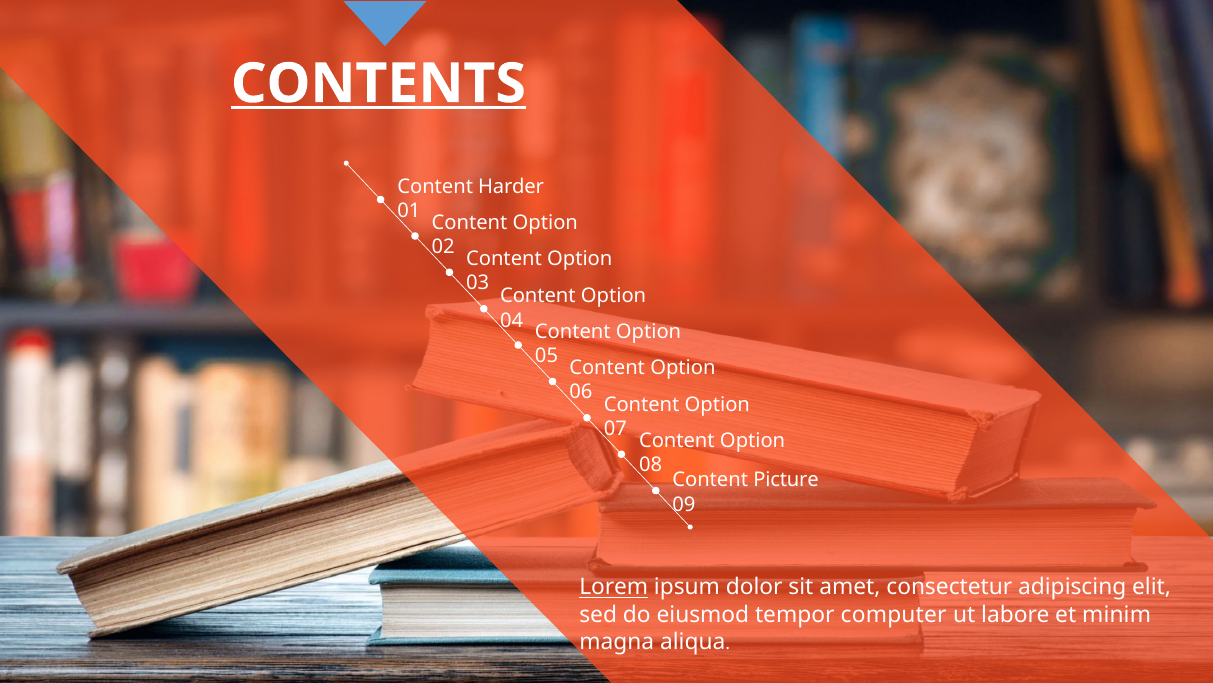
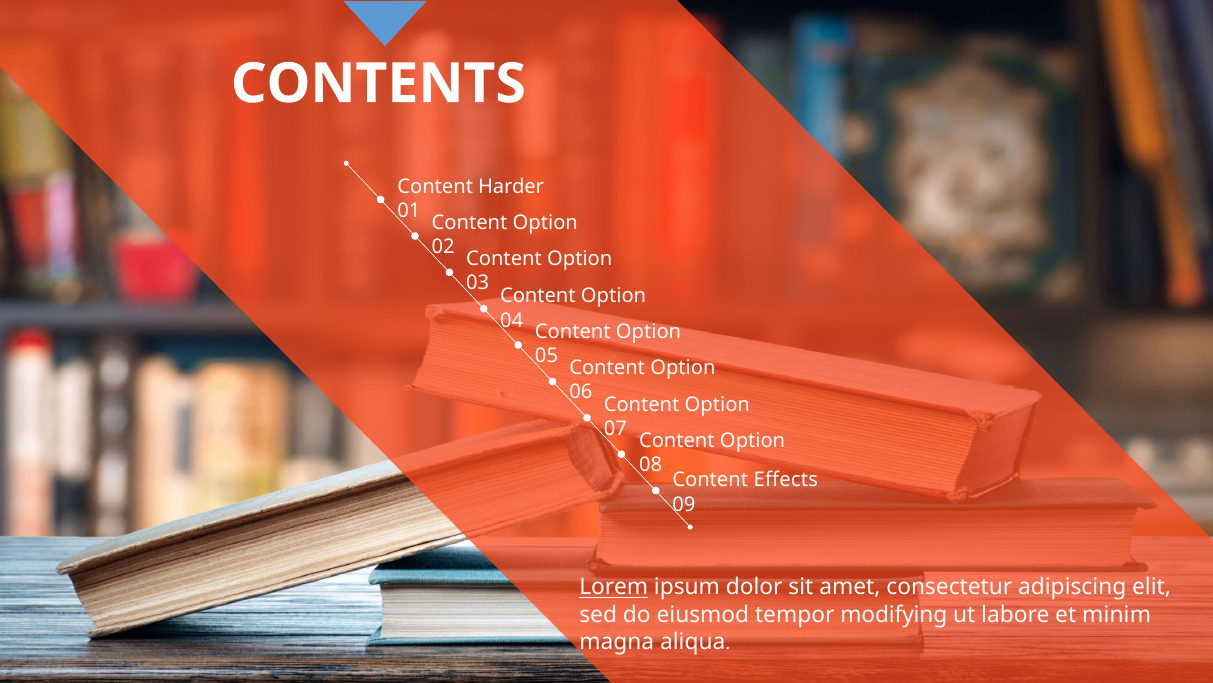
CONTENTS underline: present -> none (378, 84)
Picture: Picture -> Effects (786, 480)
computer: computer -> modifying (894, 614)
